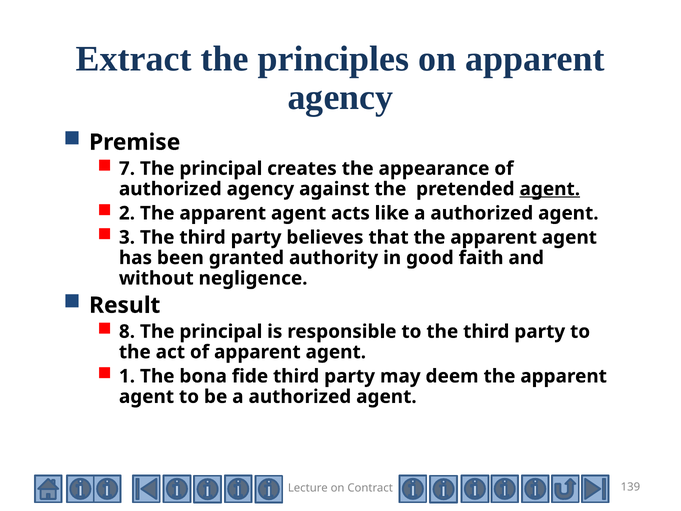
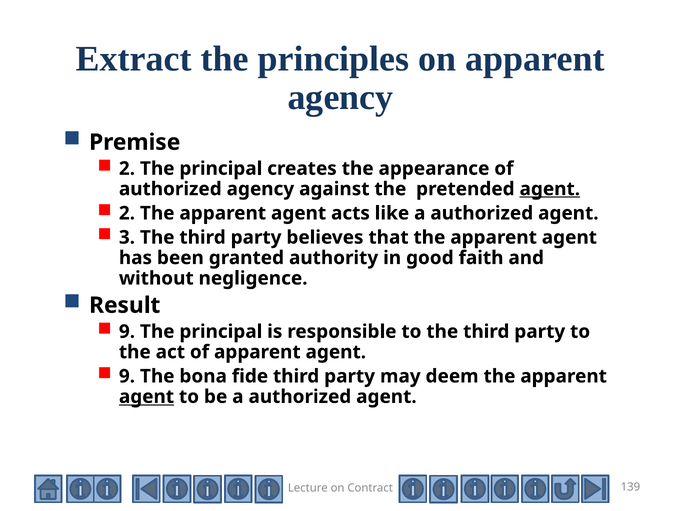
7: 7 -> 2 (127, 168)
8: 8 -> 9 (127, 331)
1: 1 -> 9 (127, 376)
agent underline: none -> present (146, 396)
